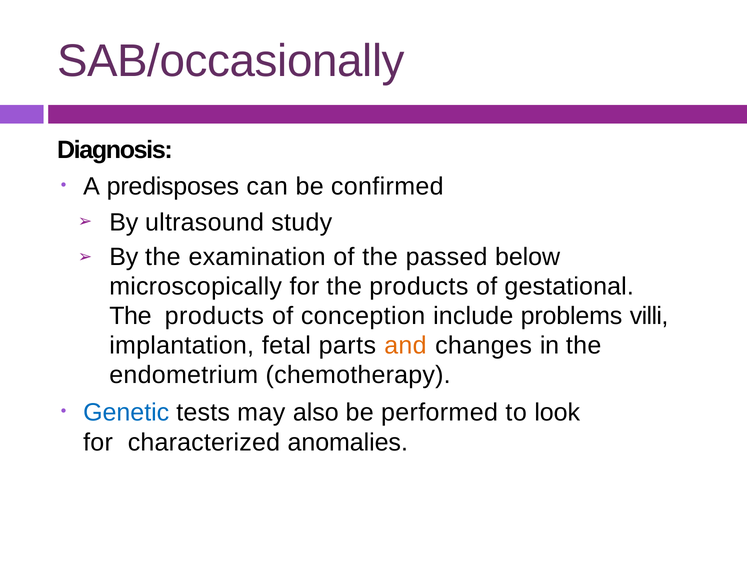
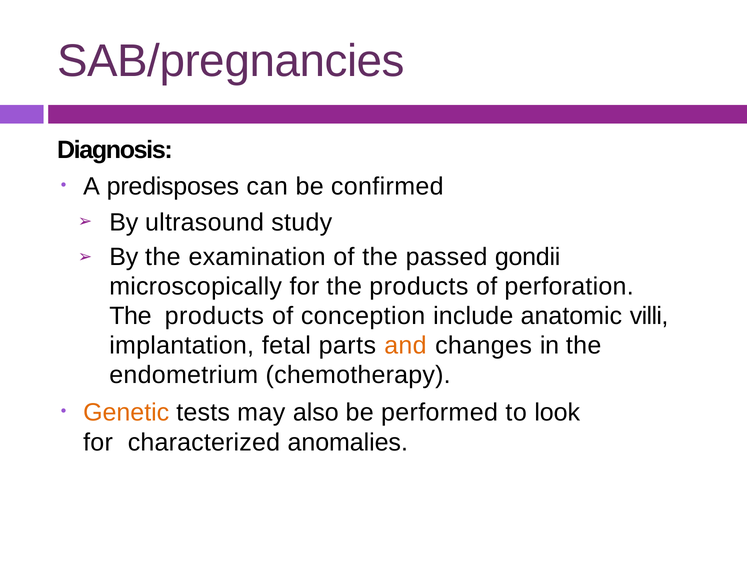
SAB/occasionally: SAB/occasionally -> SAB/pregnancies (231, 61)
below: below -> gondii (528, 257)
gestational: gestational -> perforation (569, 287)
problems: problems -> anatomic (571, 316)
Genetic colour: blue -> orange (126, 413)
